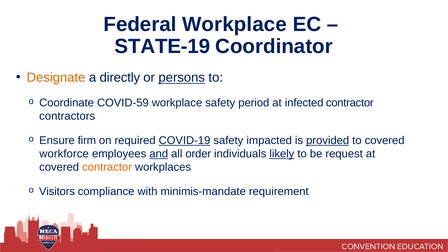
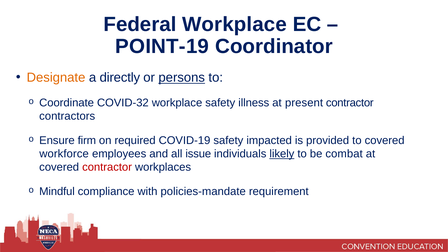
STATE-19: STATE-19 -> POINT-19 (162, 46)
COVID-59: COVID-59 -> COVID-32 (123, 103)
period: period -> illness (254, 103)
infected: infected -> present (304, 103)
COVID-19 underline: present -> none (185, 140)
provided underline: present -> none (328, 140)
and underline: present -> none (159, 154)
order: order -> issue (198, 154)
request: request -> combat (344, 154)
contractor colour: orange -> red (107, 167)
Visitors: Visitors -> Mindful (57, 191)
minimis-mandate: minimis-mandate -> policies-mandate (203, 191)
